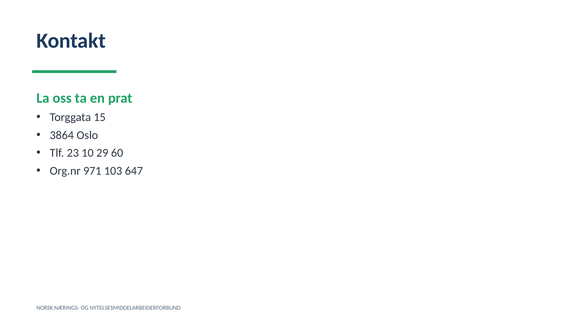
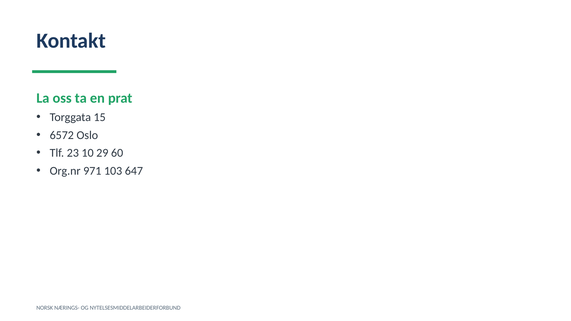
3864: 3864 -> 6572 (62, 135)
